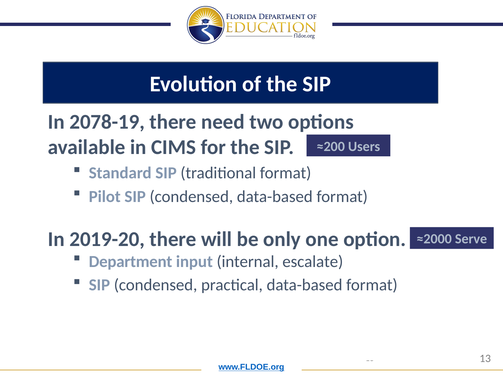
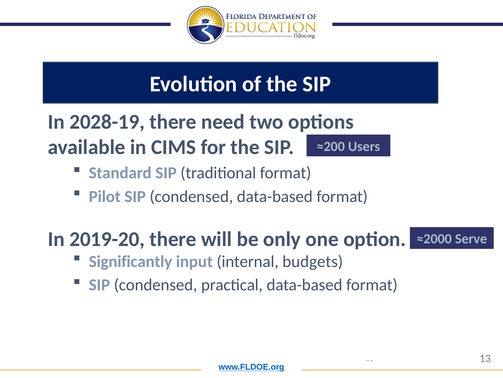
2078-19: 2078-19 -> 2028-19 (107, 122)
Department: Department -> Significantly (130, 261)
escalate: escalate -> budgets (313, 261)
